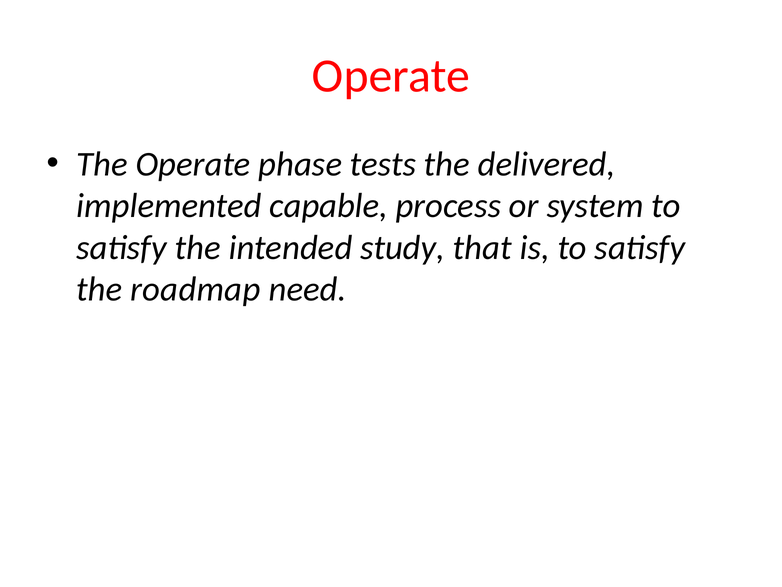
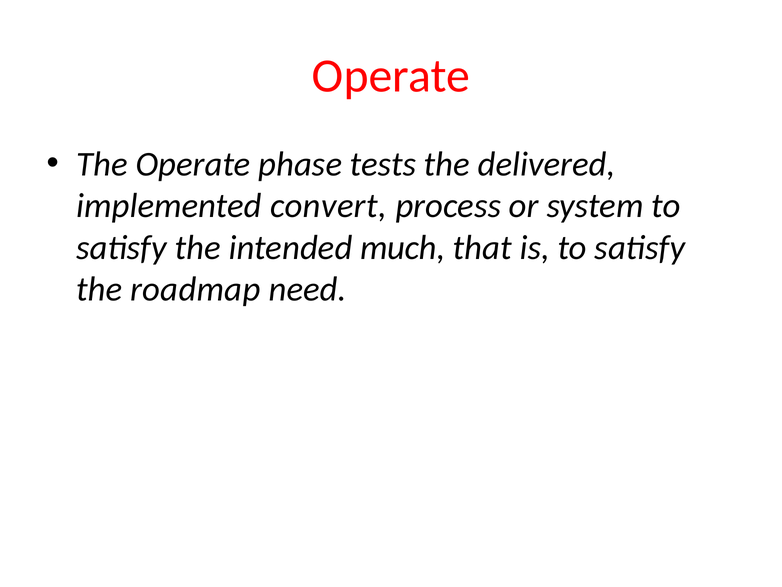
capable: capable -> convert (328, 206)
study: study -> much (403, 247)
